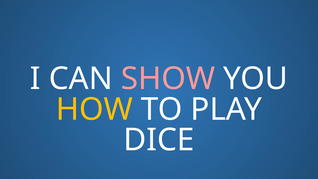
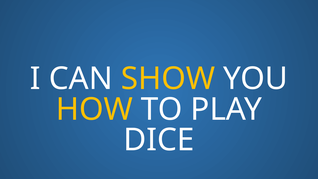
SHOW colour: pink -> yellow (168, 79)
